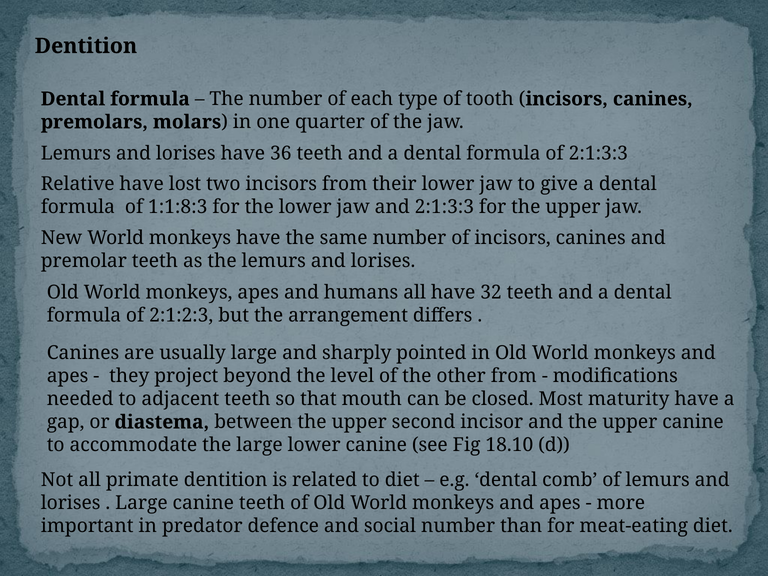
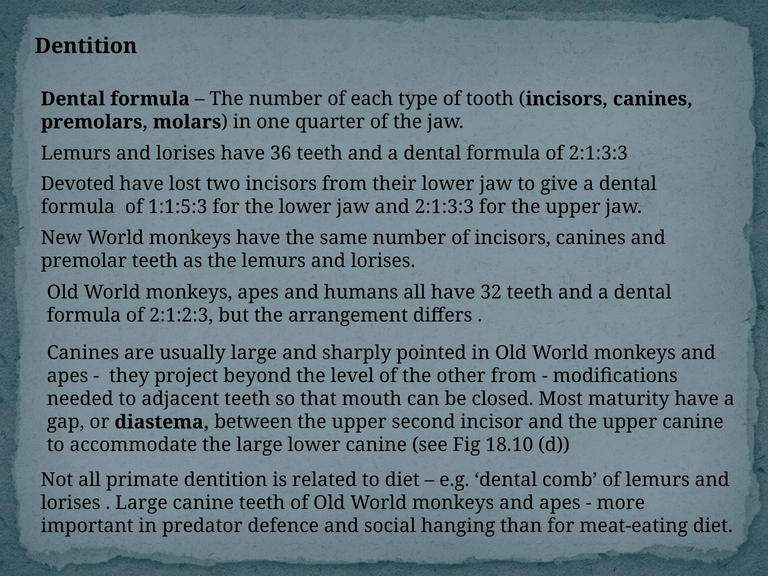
Relative: Relative -> Devoted (78, 184)
1:1:8:3: 1:1:8:3 -> 1:1:5:3 (178, 207)
social number: number -> hanging (458, 526)
